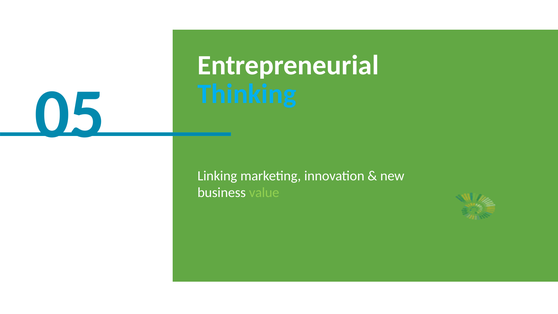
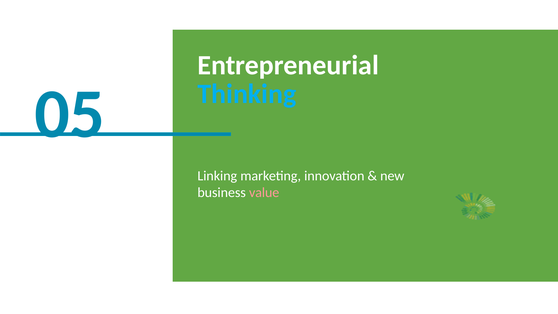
value colour: light green -> pink (264, 193)
